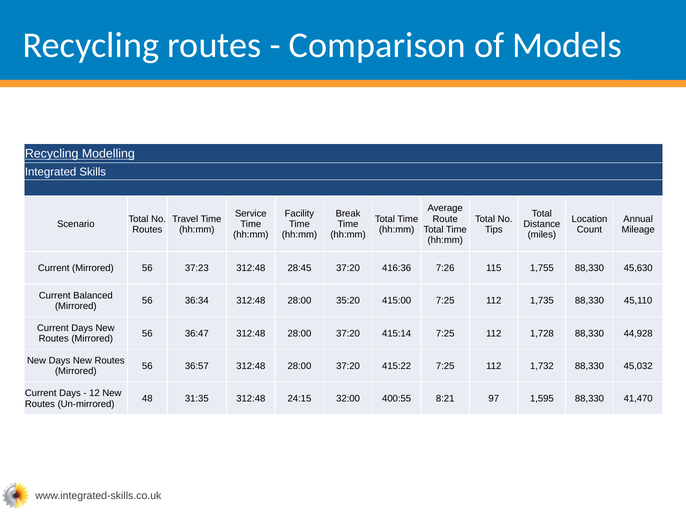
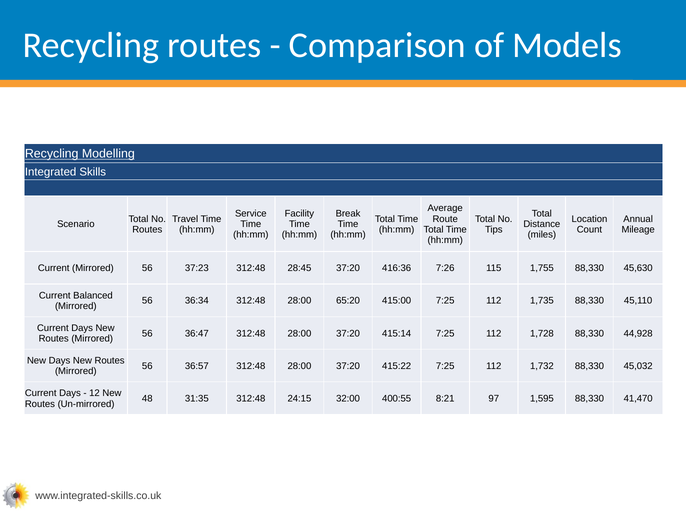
35:20: 35:20 -> 65:20 (348, 301)
